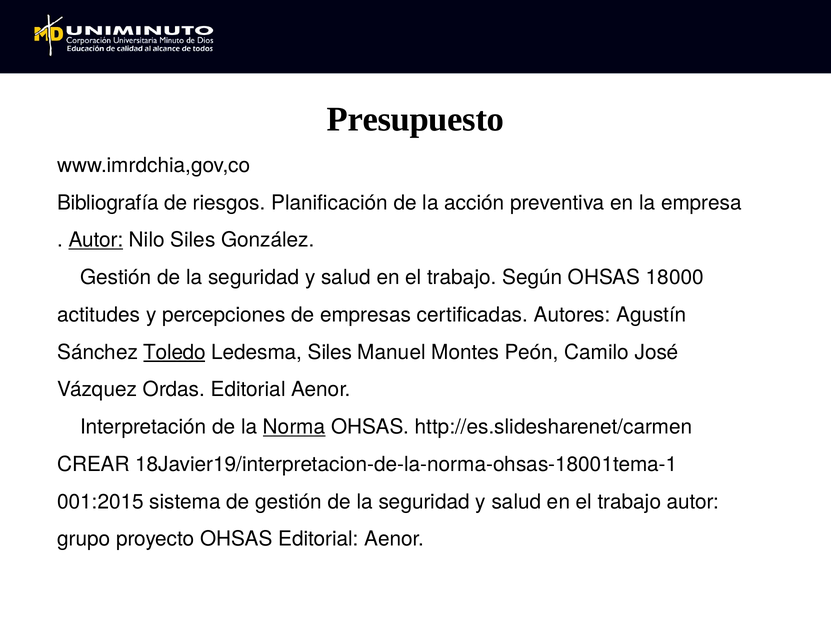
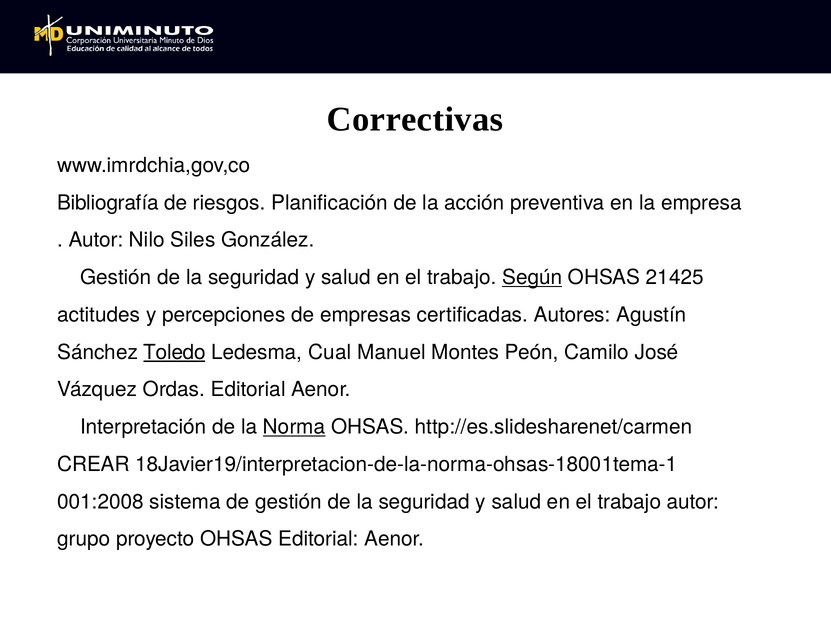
Presupuesto: Presupuesto -> Correctivas (415, 120)
Autor underline: present -> none (96, 240)
Según underline: none -> present (532, 278)
18000: 18000 -> 21425 (675, 278)
Ledesma Siles: Siles -> Cual (330, 352)
001:2015: 001:2015 -> 001:2008 (100, 502)
